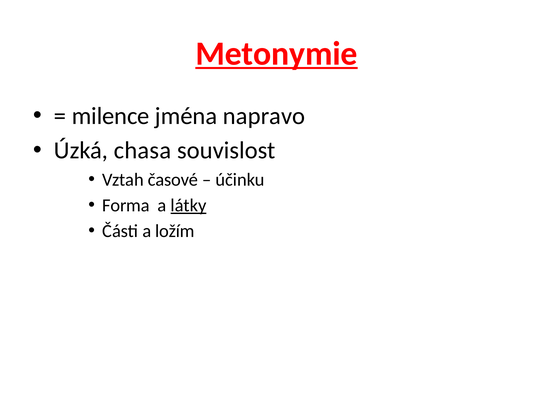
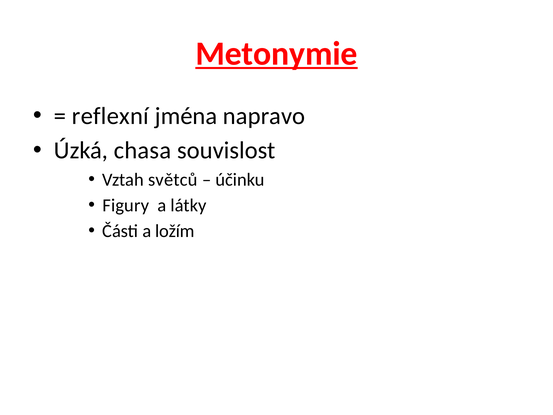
milence: milence -> reflexní (110, 116)
časové: časové -> světců (173, 179)
Forma: Forma -> Figury (126, 205)
látky underline: present -> none (189, 205)
